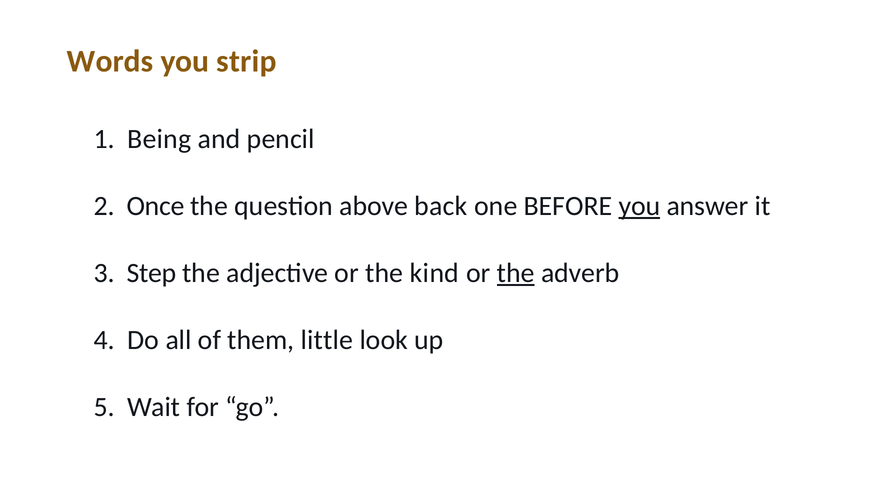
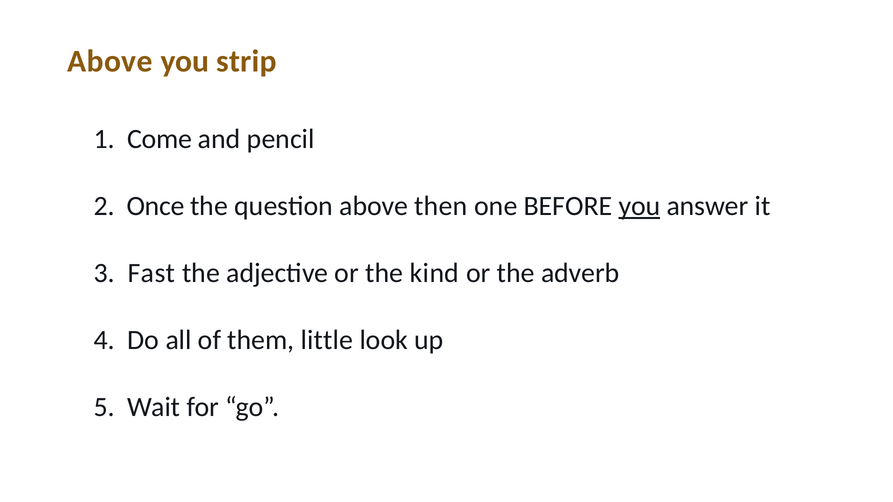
Words: Words -> Above (110, 61)
Being: Being -> Come (160, 139)
back: back -> then (441, 206)
Step: Step -> Fast (151, 273)
the underline: present -> none (516, 273)
